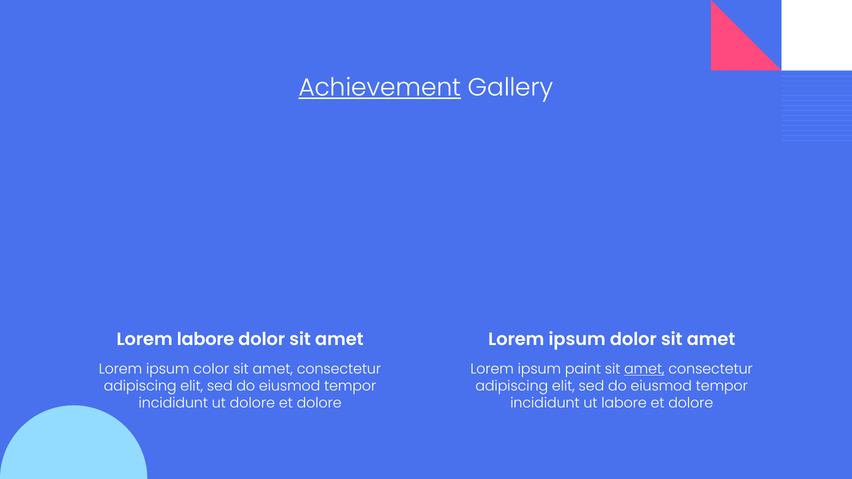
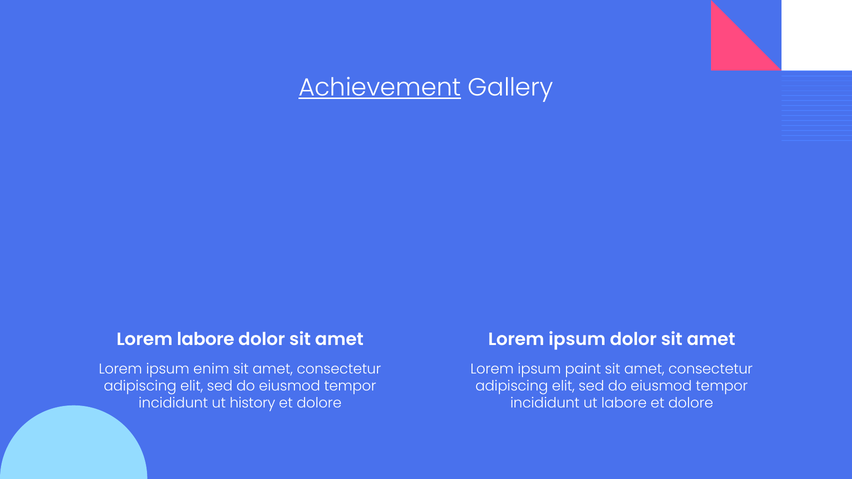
color: color -> enim (211, 369)
amet underline: present -> none (644, 369)
ut dolore: dolore -> history (252, 403)
